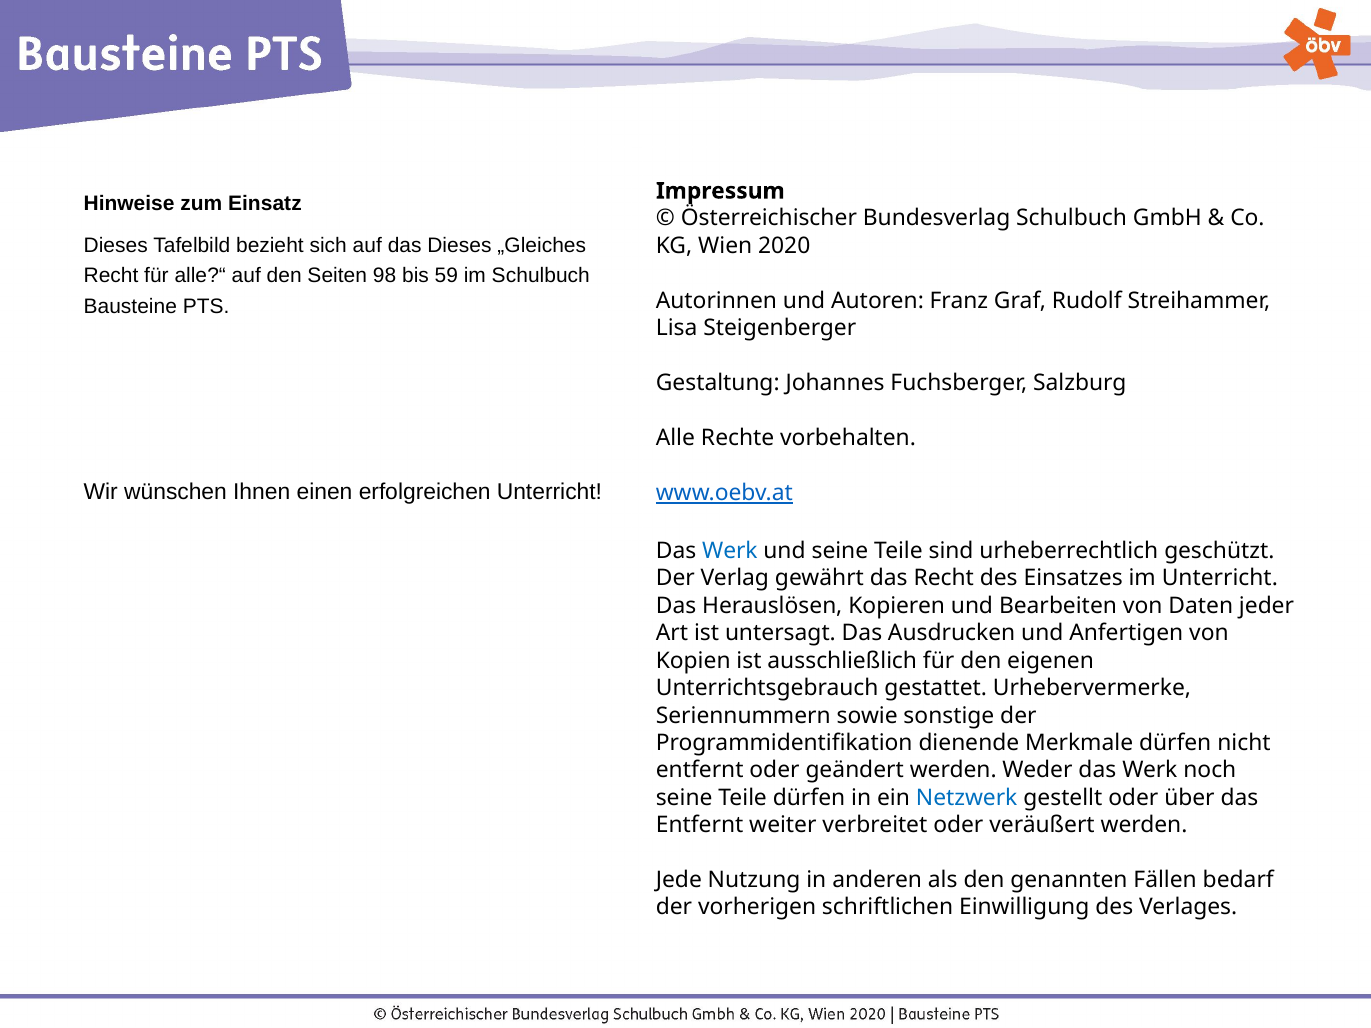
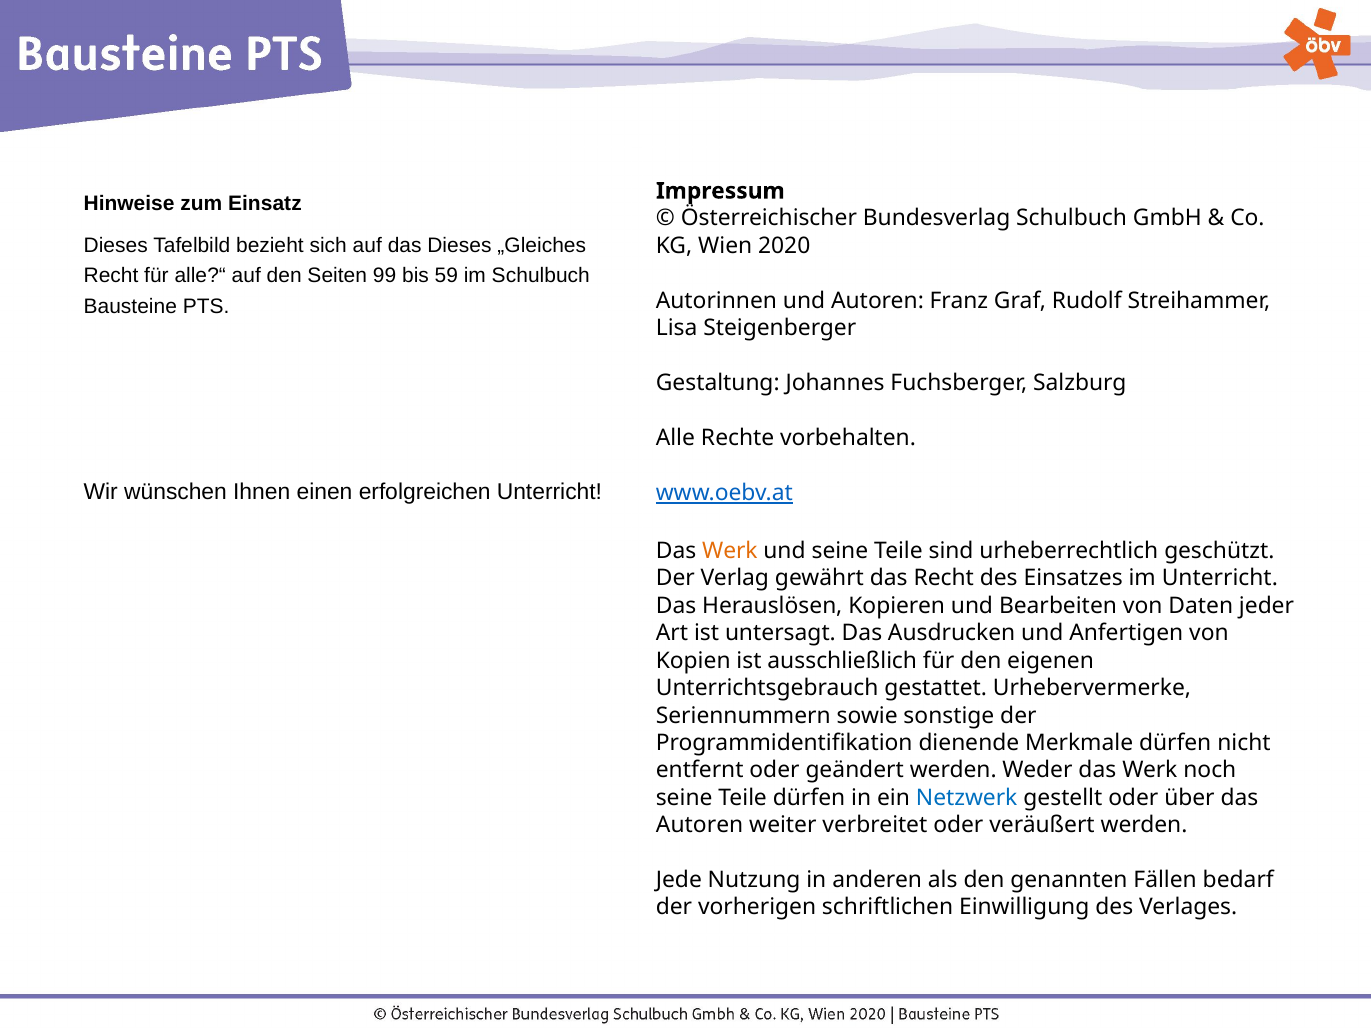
98: 98 -> 99 (385, 276)
Werk colour: blue -> orange (730, 551)
Entfernt: Entfernt -> Autoren (700, 825)
